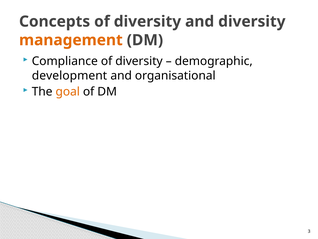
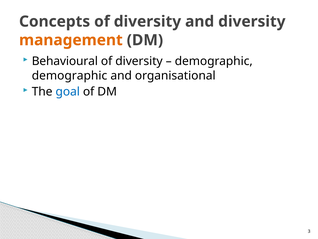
Compliance: Compliance -> Behavioural (65, 61)
development: development -> demographic (70, 75)
goal colour: orange -> blue (68, 91)
